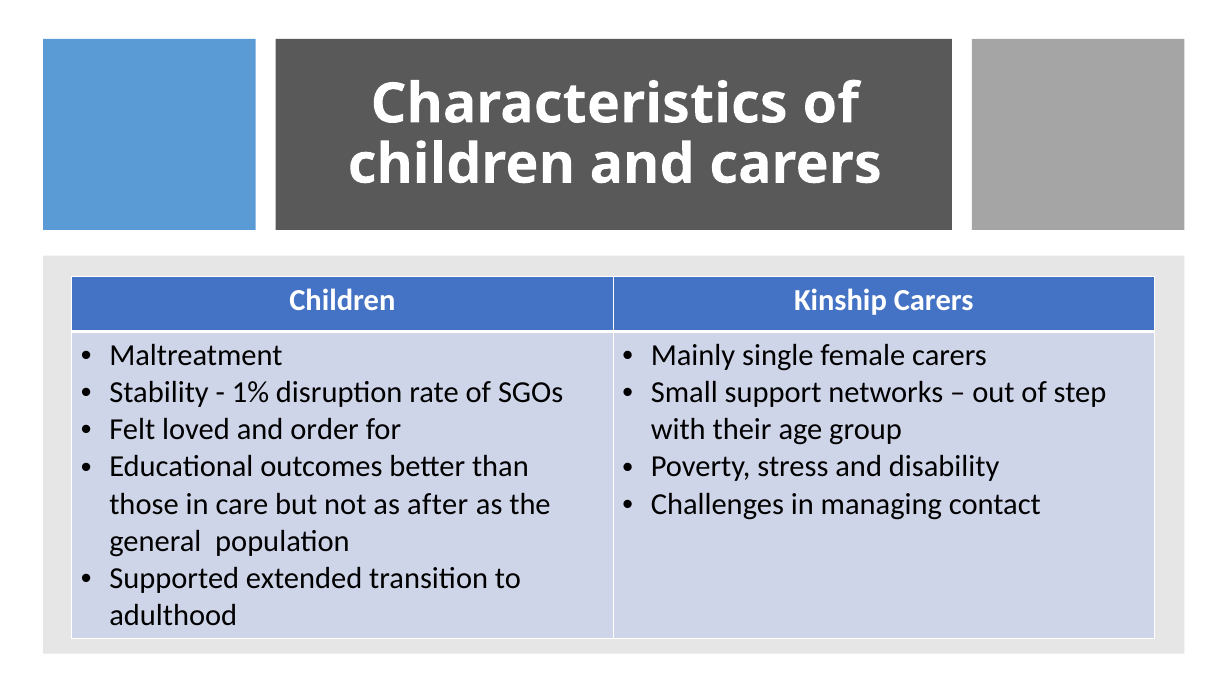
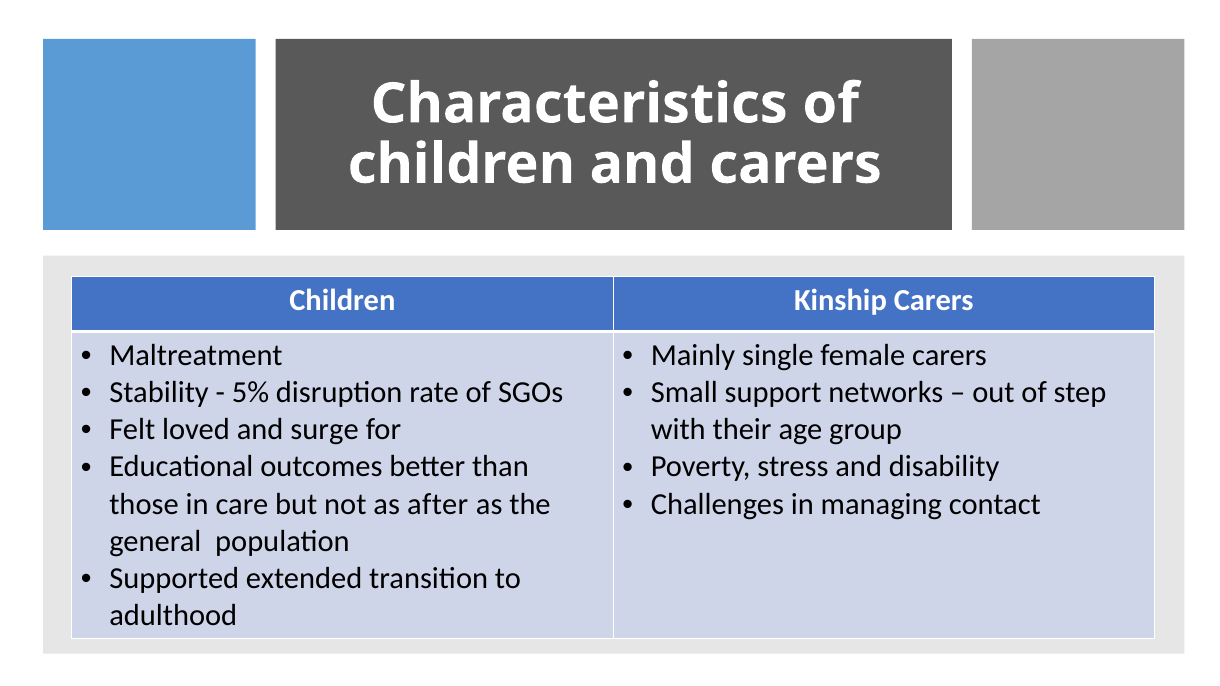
1%: 1% -> 5% (251, 393)
order: order -> surge (325, 430)
